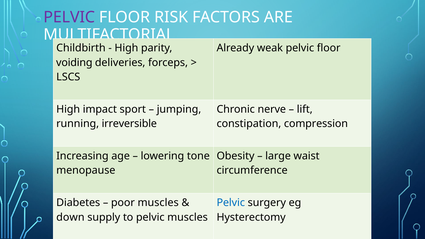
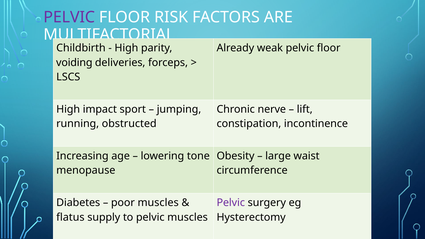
irreversible: irreversible -> obstructed (129, 124)
compression: compression -> incontinence (316, 124)
Pelvic colour: blue -> purple (231, 203)
down: down -> flatus (70, 217)
